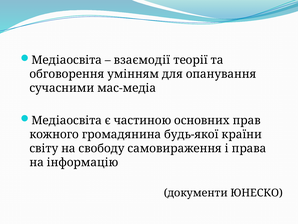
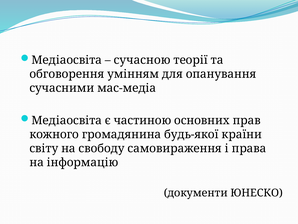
взаємодії: взаємодії -> сучасною (142, 60)
